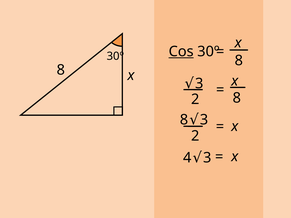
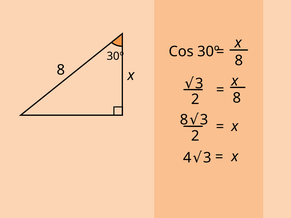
Cos underline: present -> none (181, 52)
